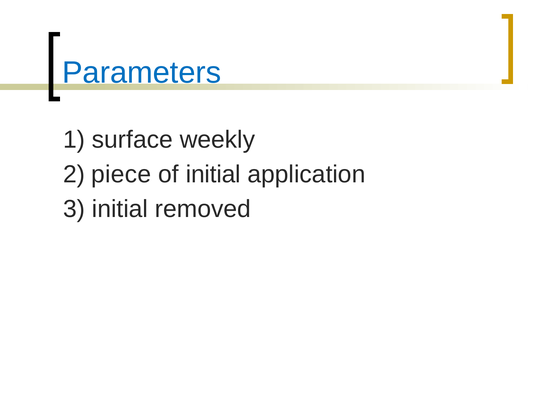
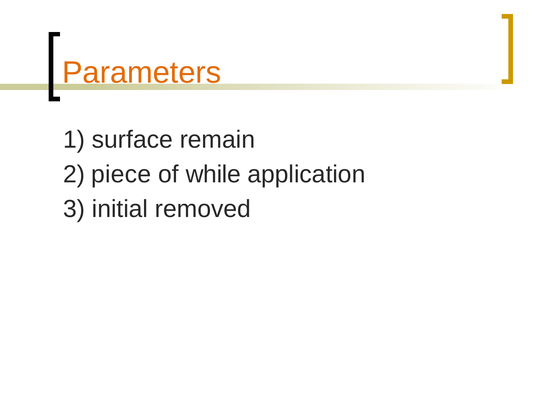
Parameters colour: blue -> orange (142, 73)
weekly: weekly -> remain (217, 140)
of initial: initial -> while (213, 174)
